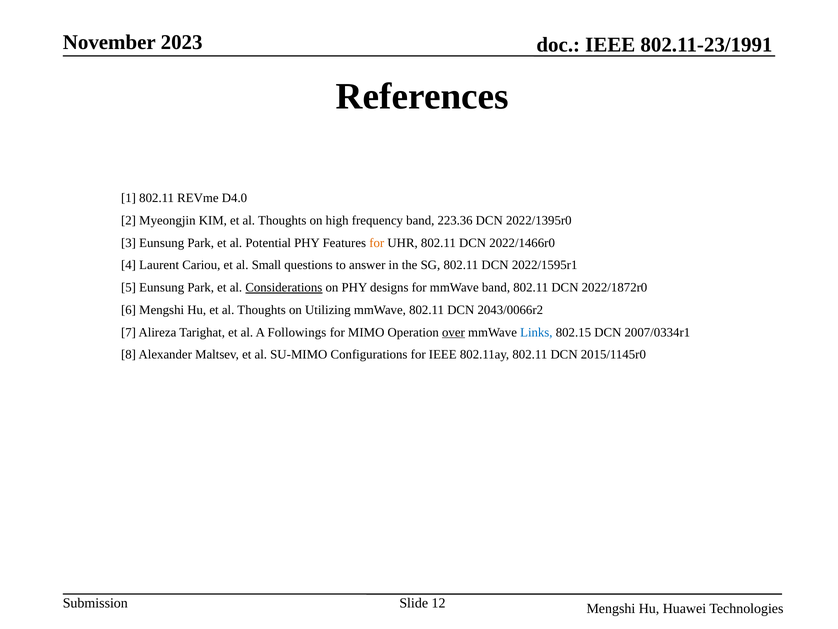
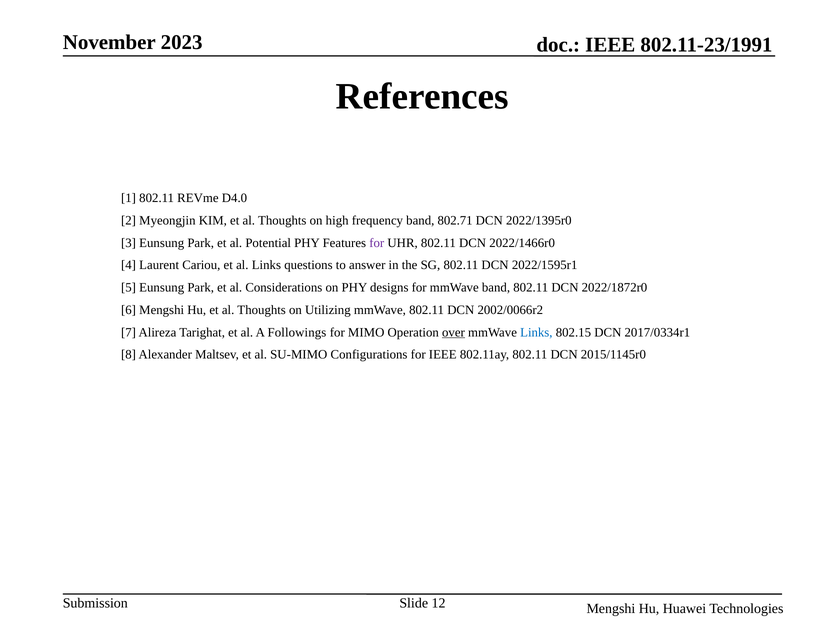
223.36: 223.36 -> 802.71 (455, 220)
for colour: orange -> purple (377, 243)
al Small: Small -> Links (266, 265)
Considerations underline: present -> none (284, 287)
2043/0066r2: 2043/0066r2 -> 2002/0066r2 (510, 310)
2007/0334r1: 2007/0334r1 -> 2017/0334r1 (657, 332)
